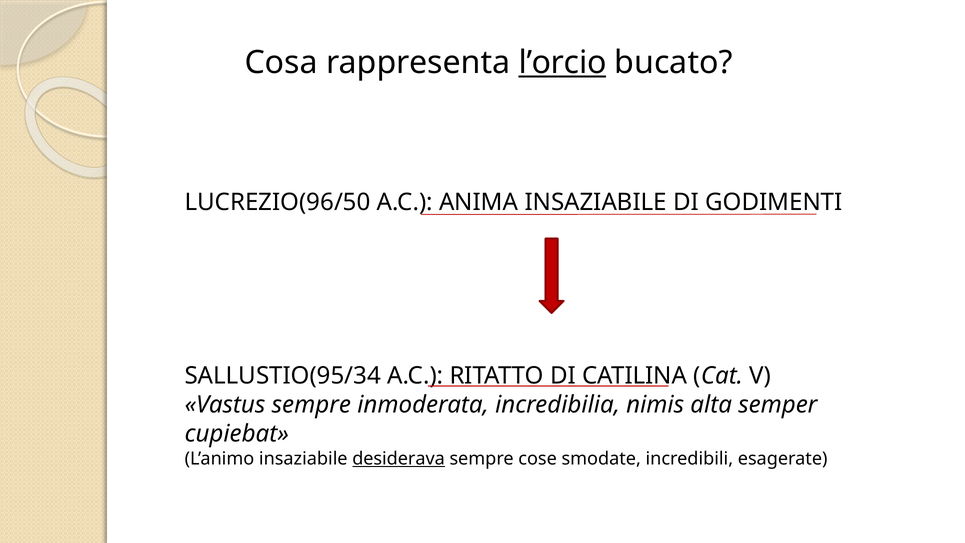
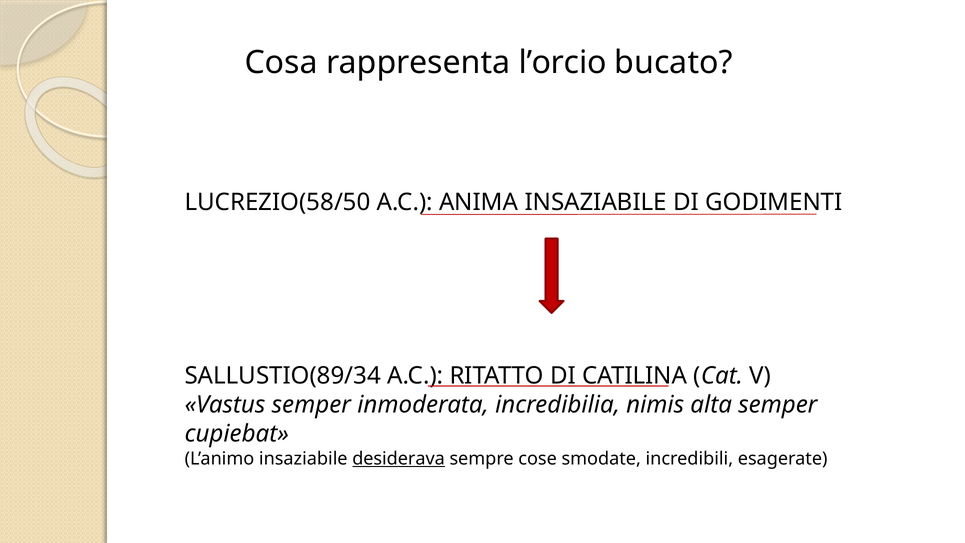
l’orcio underline: present -> none (563, 63)
LUCREZIO(96/50: LUCREZIO(96/50 -> LUCREZIO(58/50 (278, 202)
SALLUSTIO(95/34: SALLUSTIO(95/34 -> SALLUSTIO(89/34 (283, 376)
Vastus sempre: sempre -> semper (311, 405)
